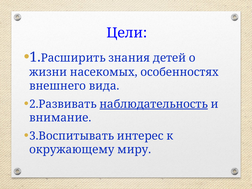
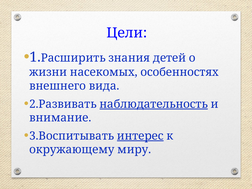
интерес underline: none -> present (140, 136)
